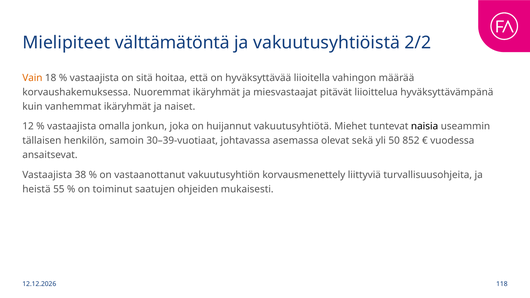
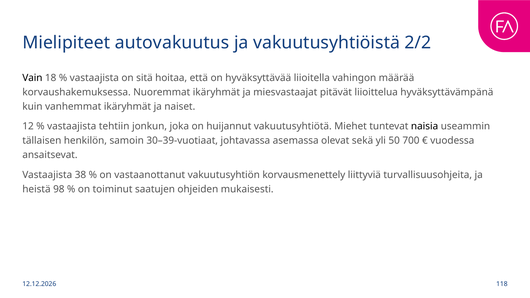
välttämätöntä: välttämätöntä -> autovakuutus (172, 43)
Vain colour: orange -> black (32, 78)
omalla: omalla -> tehtiin (114, 126)
852: 852 -> 700 (411, 141)
55: 55 -> 98 (59, 189)
